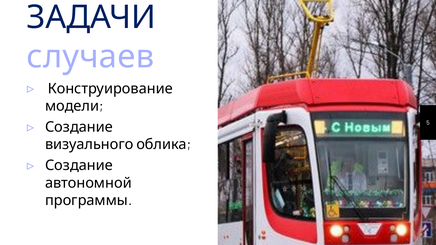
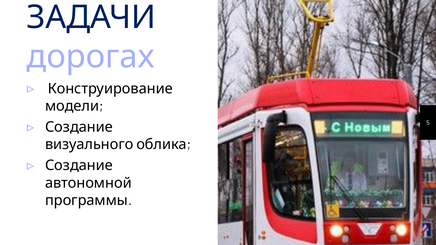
случаев: случаев -> дорогах (91, 57)
